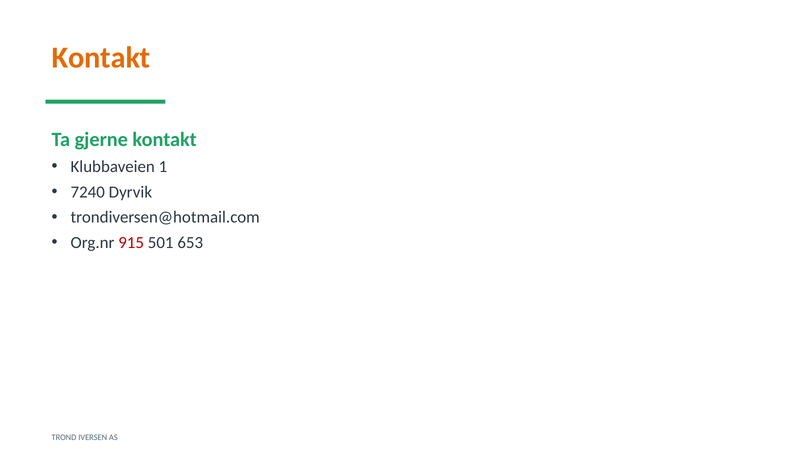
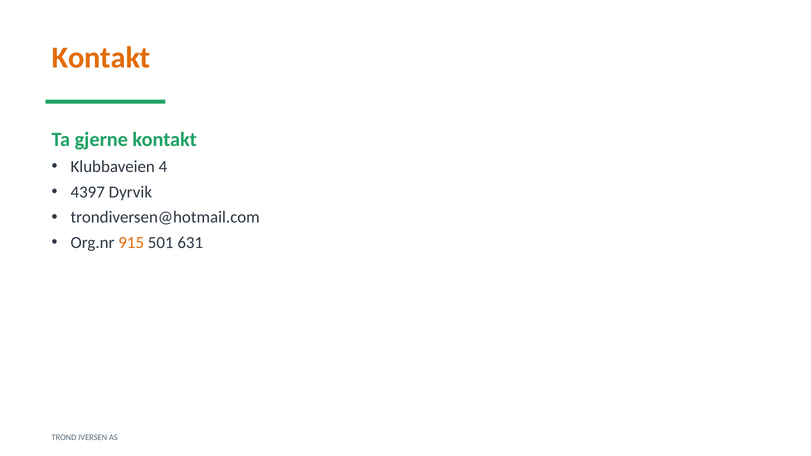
1: 1 -> 4 (163, 167)
7240: 7240 -> 4397 (88, 192)
915 colour: red -> orange (131, 243)
653: 653 -> 631 (190, 243)
